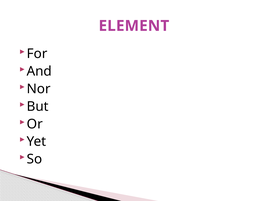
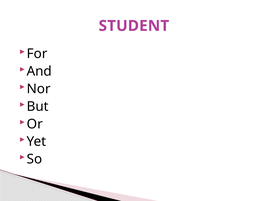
ELEMENT: ELEMENT -> STUDENT (134, 26)
